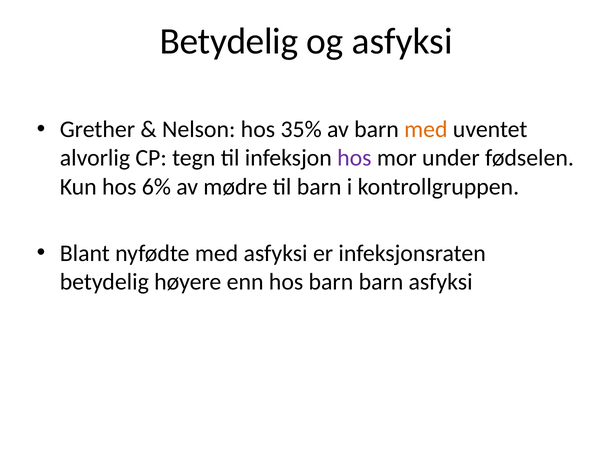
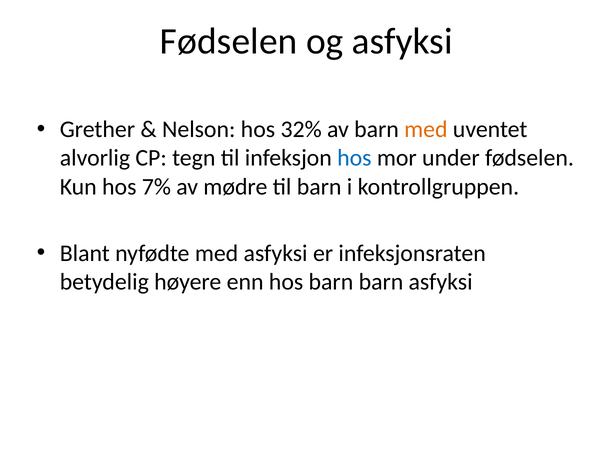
Betydelig: Betydelig -> Fødselen (229, 41)
35%: 35% -> 32% (301, 129)
hos colour: purple -> blue (354, 158)
6%: 6% -> 7% (156, 187)
